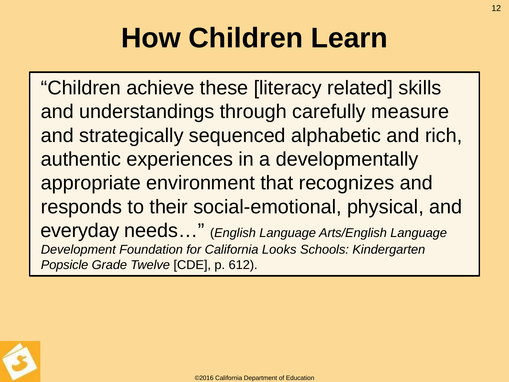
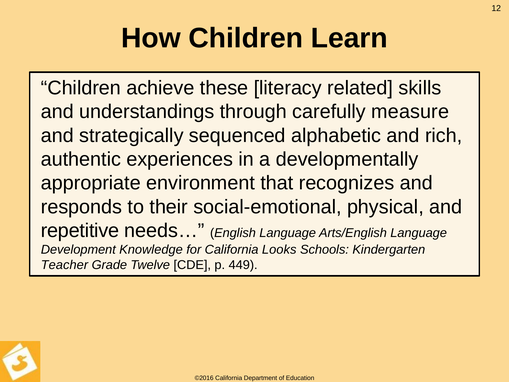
everyday: everyday -> repetitive (80, 231)
Foundation: Foundation -> Knowledge (151, 250)
Popsicle: Popsicle -> Teacher (65, 265)
612: 612 -> 449 (243, 265)
